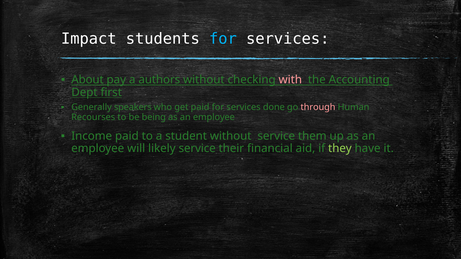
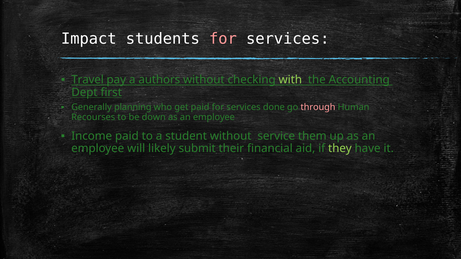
for colour: light blue -> pink (223, 39)
About: About -> Travel (88, 80)
with colour: pink -> light green (290, 80)
speakers: speakers -> planning (133, 107)
being: being -> down (154, 117)
likely service: service -> submit (197, 149)
